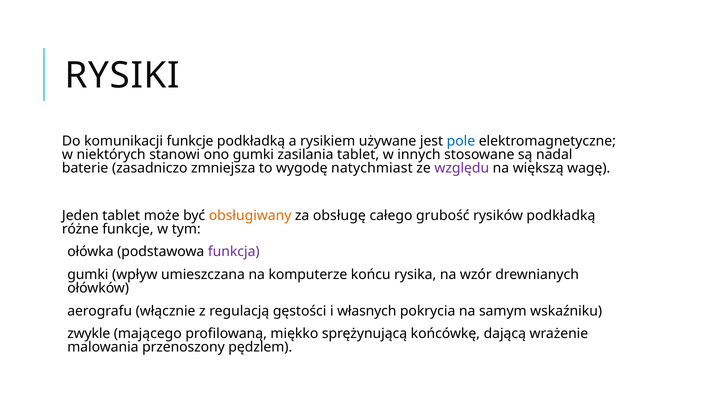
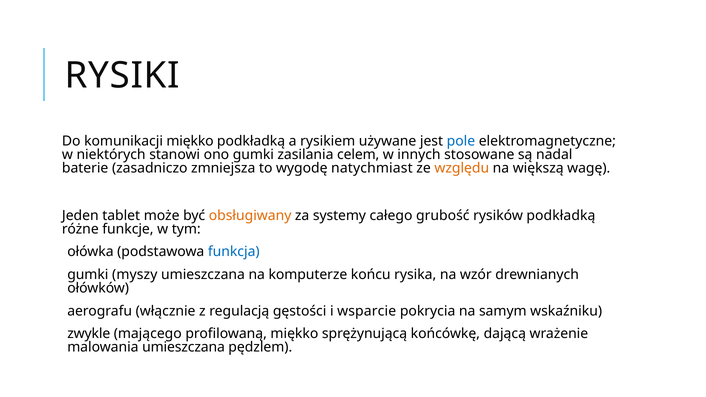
komunikacji funkcje: funkcje -> miękko (190, 141)
zasilania tablet: tablet -> celem (358, 155)
względu colour: purple -> orange (462, 168)
obsługę: obsługę -> systemy (339, 216)
funkcja colour: purple -> blue (234, 252)
wpływ: wpływ -> myszy (135, 275)
własnych: własnych -> wsparcie (367, 311)
malowania przenoszony: przenoszony -> umieszczana (183, 347)
